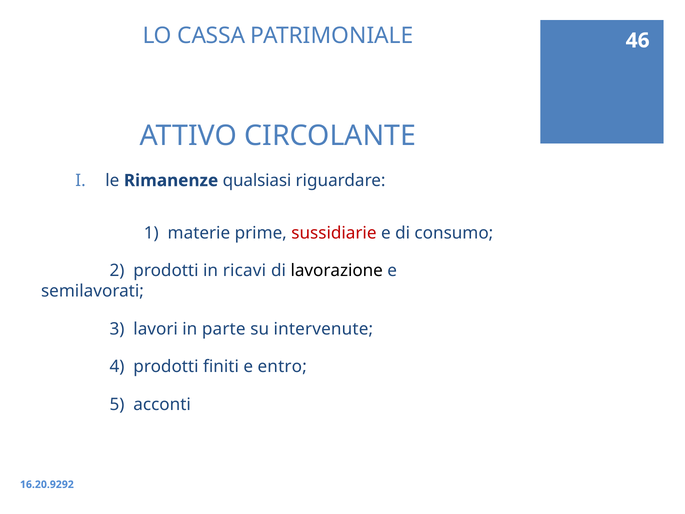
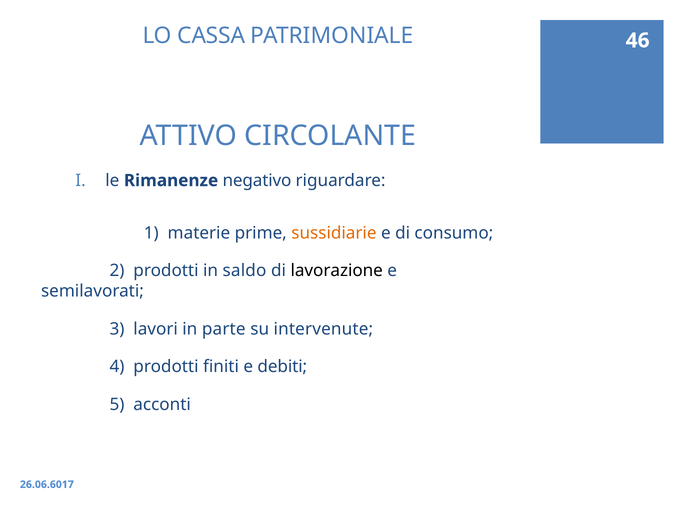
qualsiasi: qualsiasi -> negativo (257, 180)
sussidiarie colour: red -> orange (334, 233)
ricavi: ricavi -> saldo (245, 271)
entro: entro -> debiti (282, 367)
16.20.9292: 16.20.9292 -> 26.06.6017 (47, 484)
